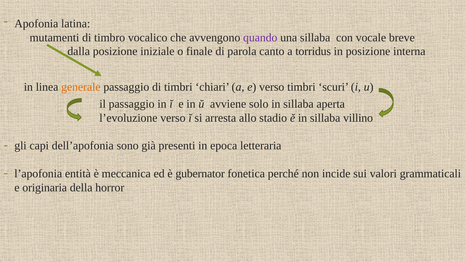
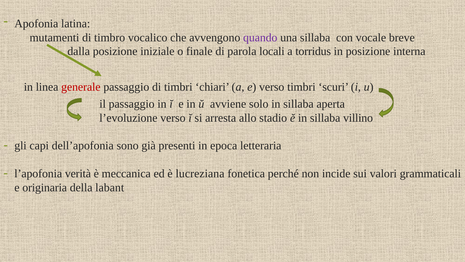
canto: canto -> locali (272, 51)
generale colour: orange -> red (81, 87)
entità: entità -> verità (78, 173)
gubernator: gubernator -> lucreziana (200, 173)
horror: horror -> labant (110, 187)
